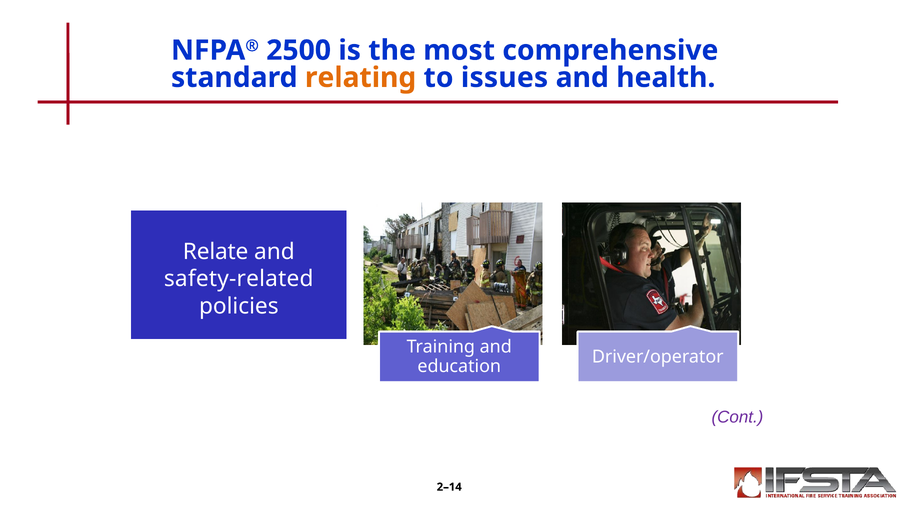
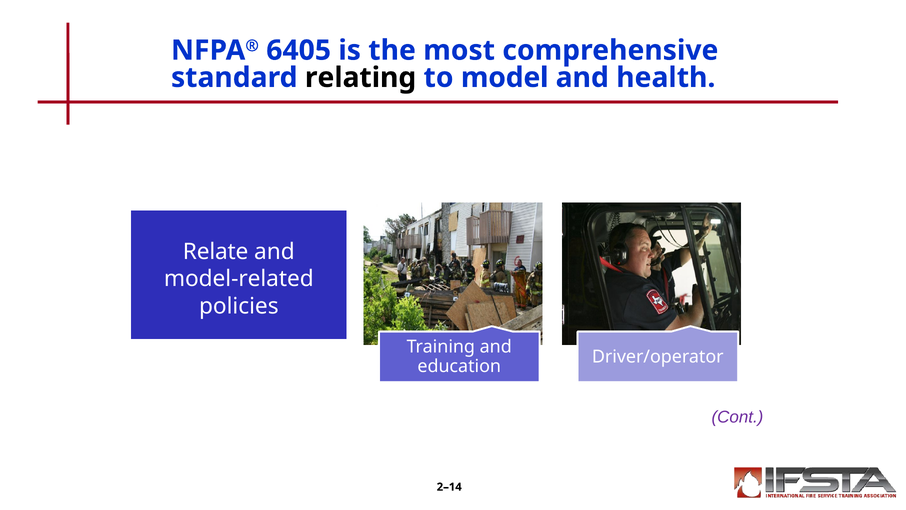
2500: 2500 -> 6405 (299, 50)
relating colour: orange -> black (361, 78)
issues: issues -> model (505, 78)
safety-related: safety-related -> model-related (239, 279)
